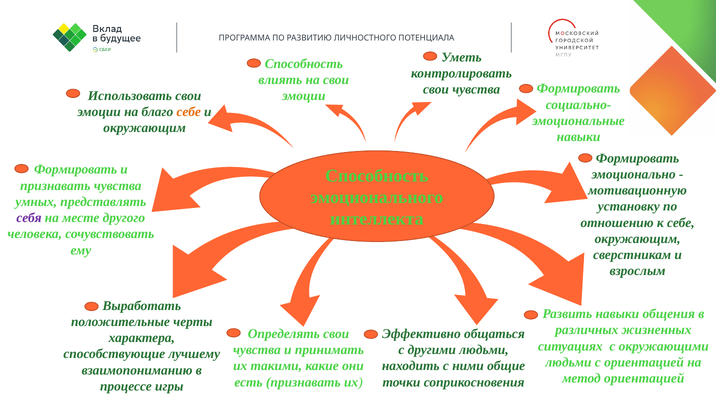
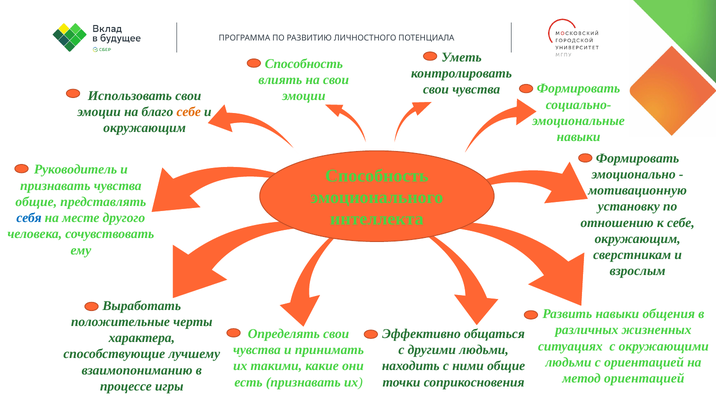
Формировать: Формировать -> Руководитель (76, 169)
умных: умных -> общие (36, 202)
себя colour: purple -> blue (29, 218)
